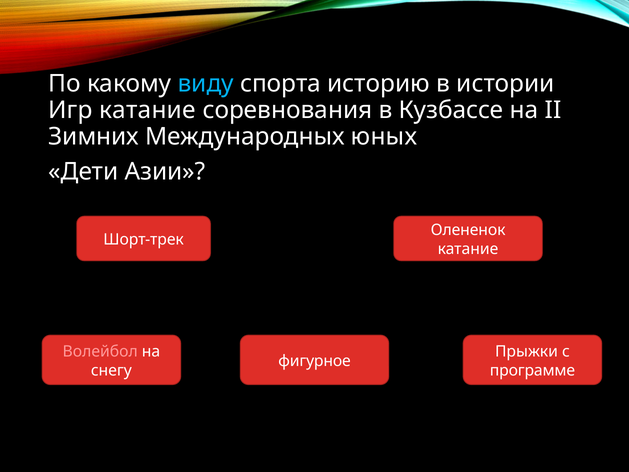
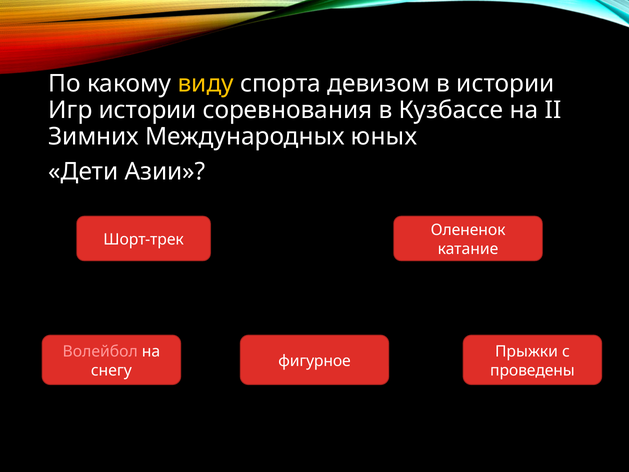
виду colour: light blue -> yellow (206, 84)
историю: историю -> девизом (379, 84)
Игр катание: катание -> истории (148, 110)
программе: программе -> проведены (532, 370)
